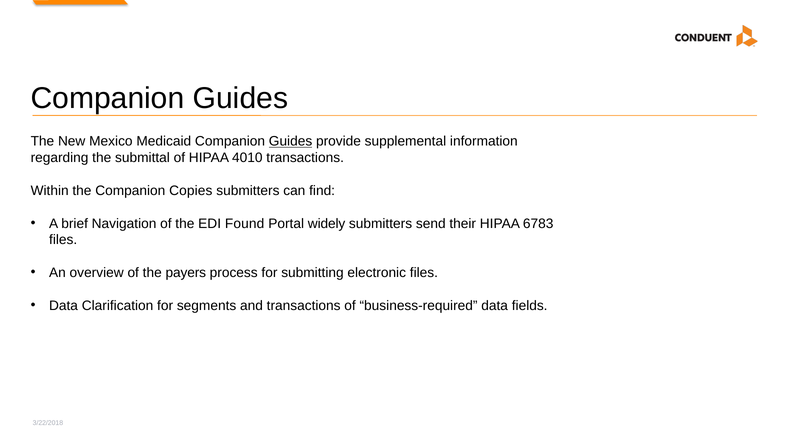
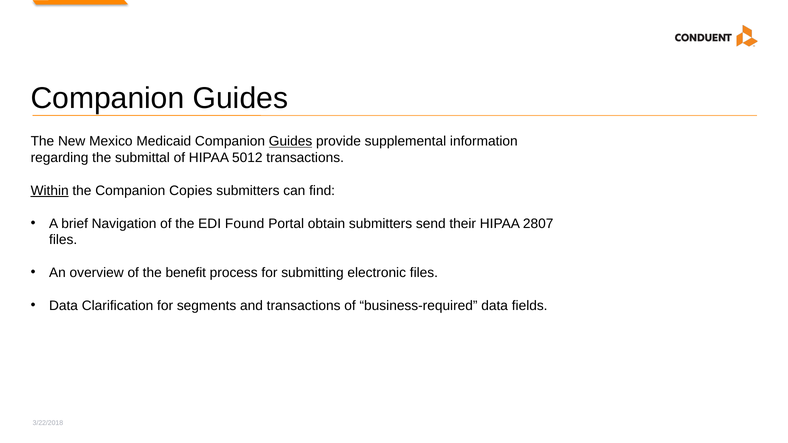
4010: 4010 -> 5012 (247, 158)
Within underline: none -> present (50, 191)
widely: widely -> obtain (327, 224)
6783: 6783 -> 2807 (538, 224)
payers: payers -> benefit (186, 273)
